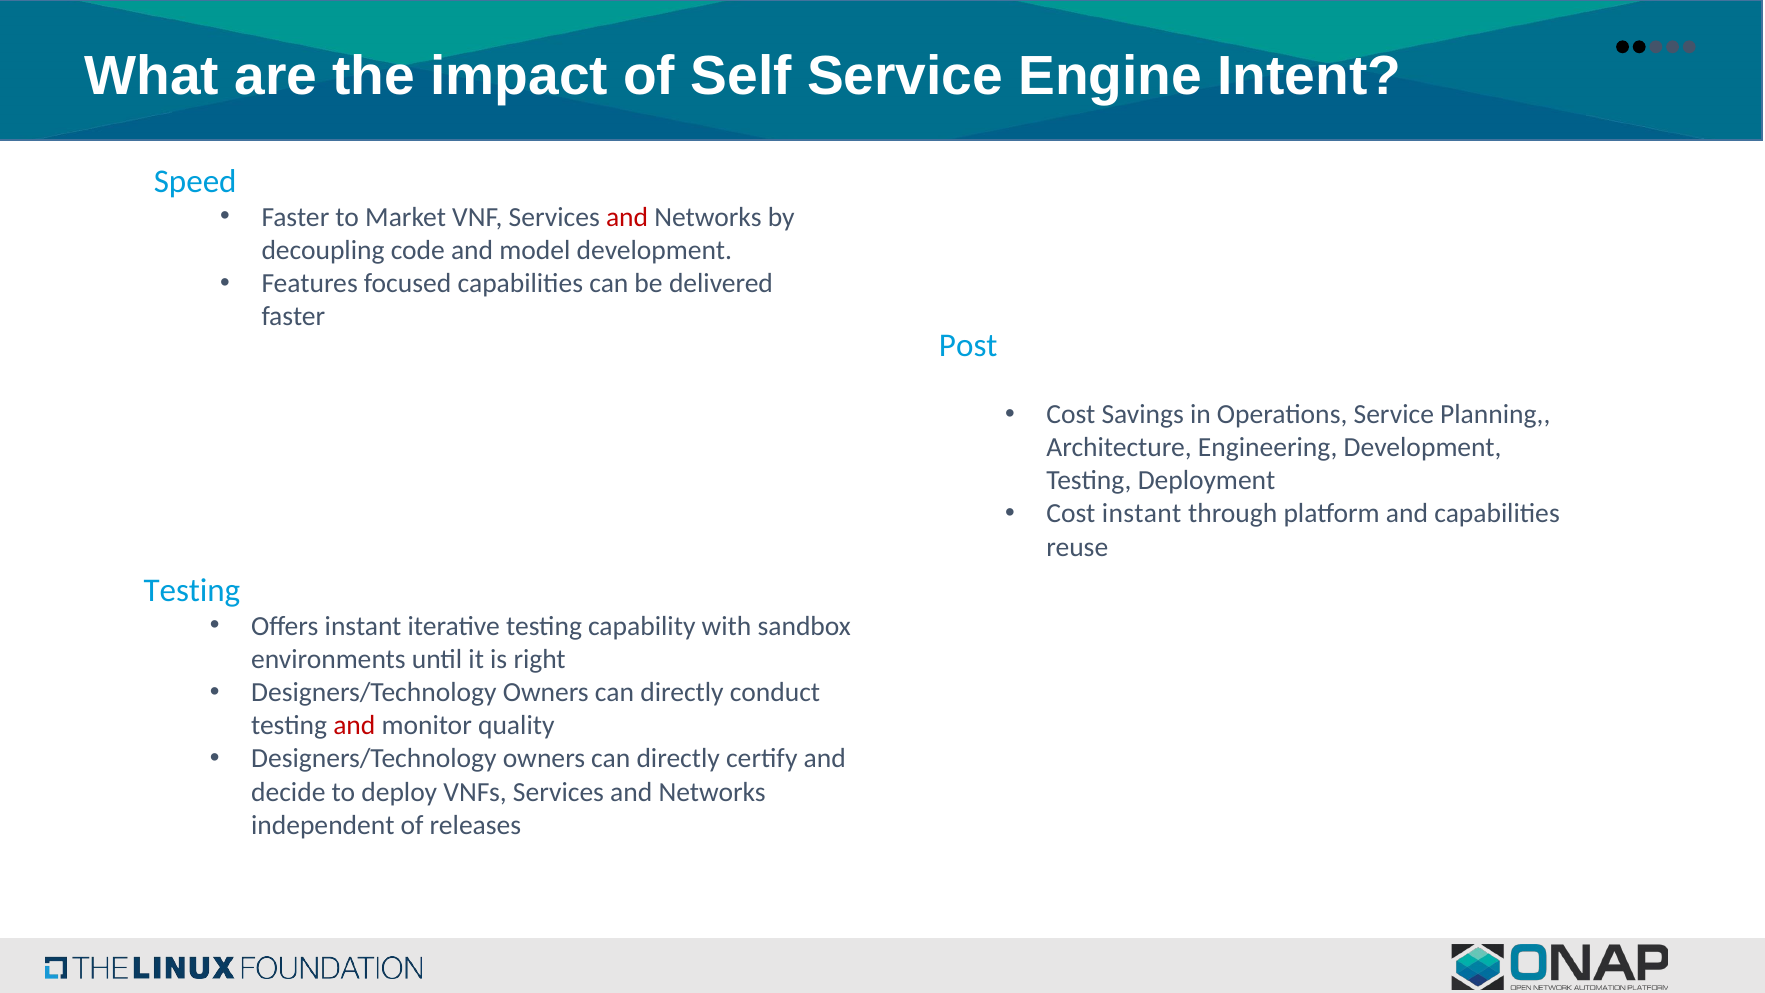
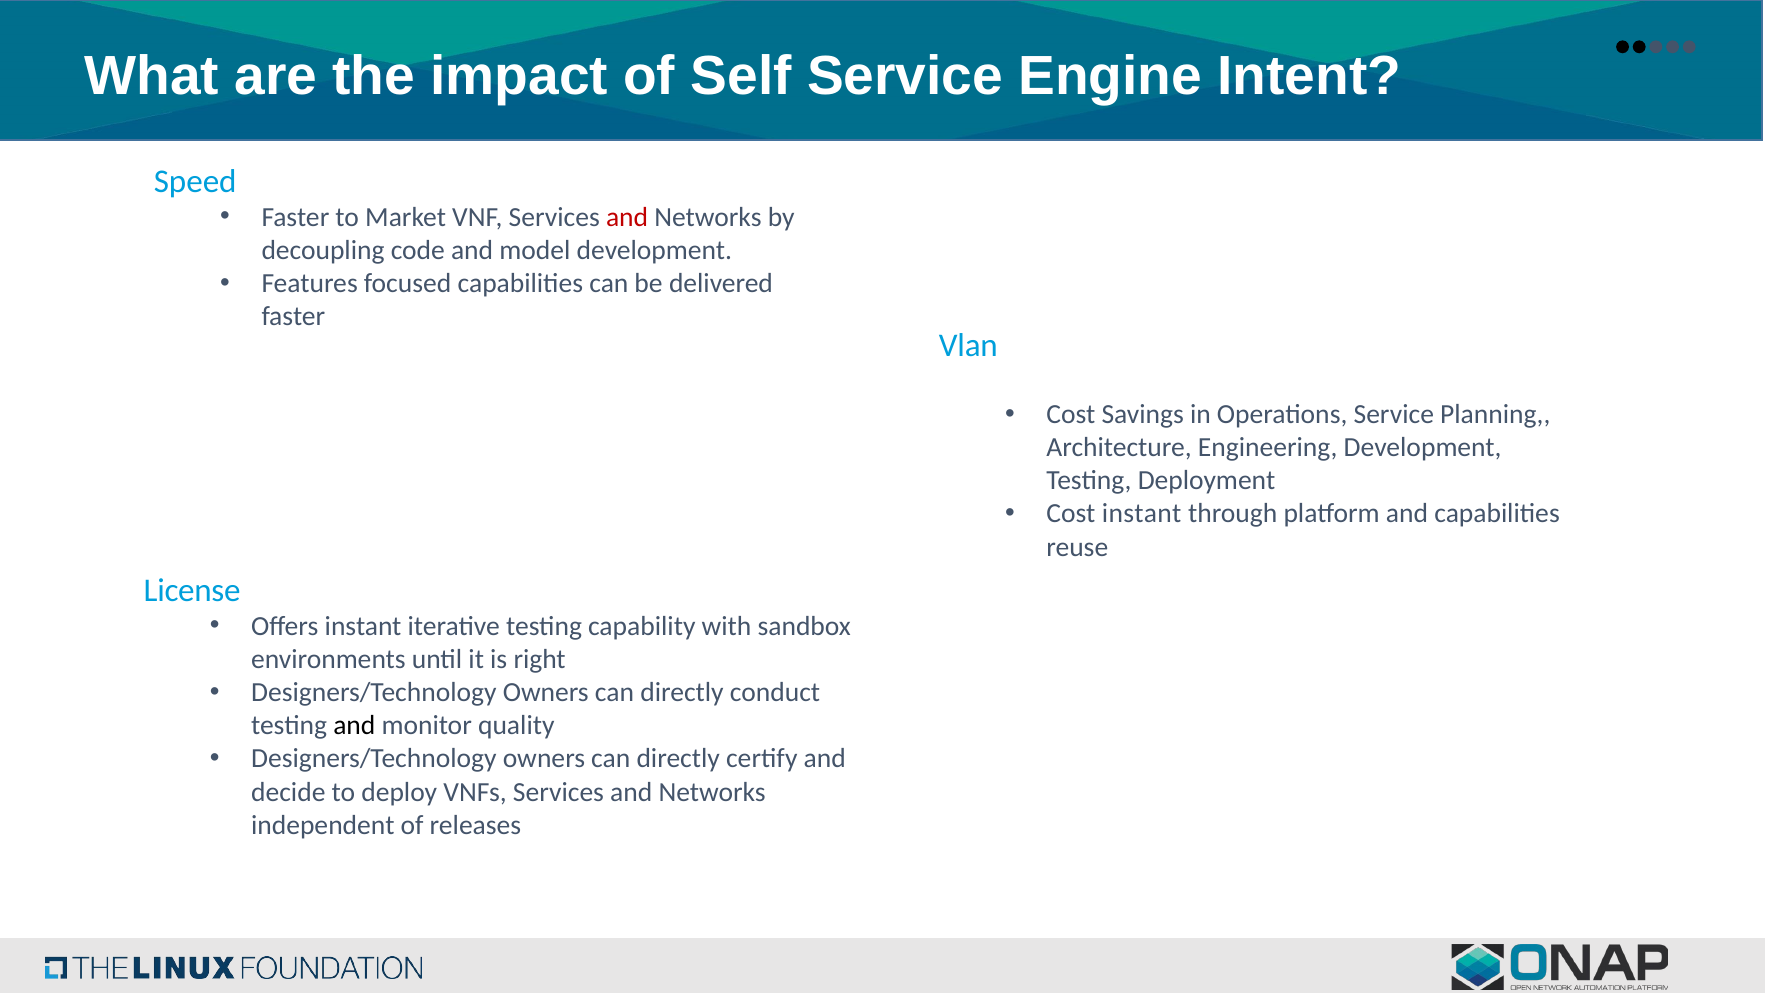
Post: Post -> Vlan (968, 345)
Testing: Testing -> License (192, 590)
and colour: red -> black (354, 726)
